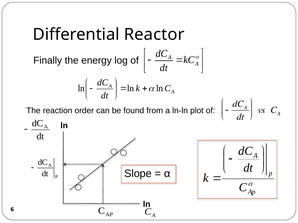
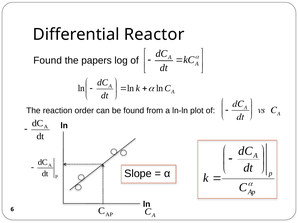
Finally: Finally -> Found (48, 61)
energy: energy -> papers (97, 61)
